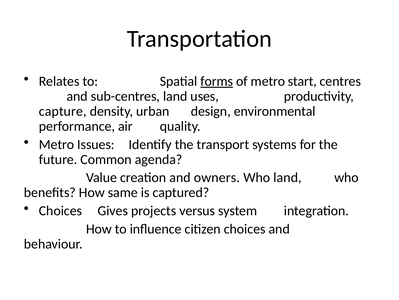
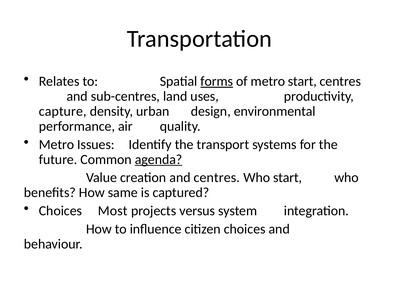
agenda underline: none -> present (159, 159)
and owners: owners -> centres (217, 177)
Who land: land -> start (288, 177)
Gives: Gives -> Most (113, 210)
